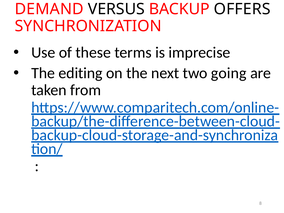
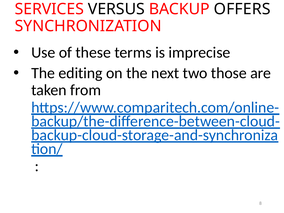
DEMAND: DEMAND -> SERVICES (49, 9)
going: going -> those (229, 73)
